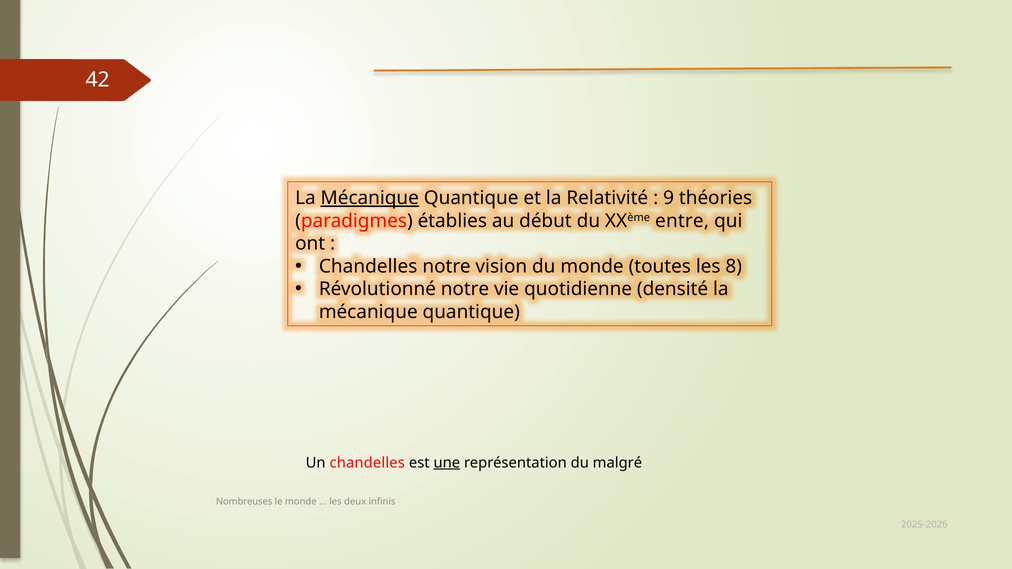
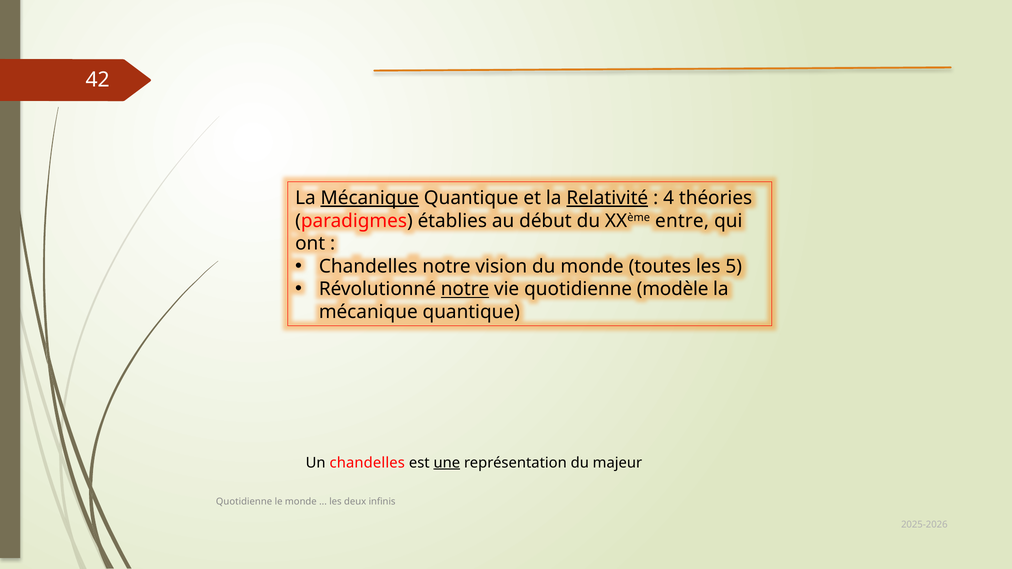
Relativité underline: none -> present (607, 198)
9: 9 -> 4 (669, 198)
8: 8 -> 5 (734, 267)
notre underline: none -> present (465, 289)
densité: densité -> modèle (673, 289)
malgré: malgré -> majeur (617, 463)
Nombreuses: Nombreuses -> Quotidienne (244, 502)
